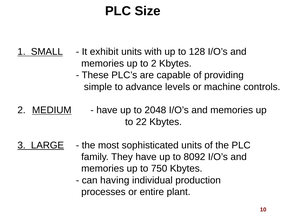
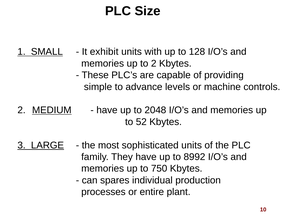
22: 22 -> 52 (141, 122)
8092: 8092 -> 8992 (194, 157)
having: having -> spares (115, 180)
